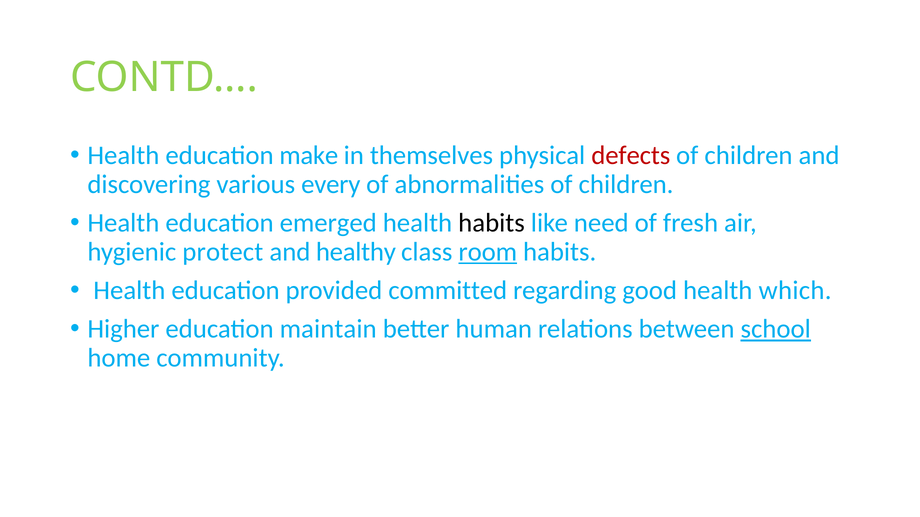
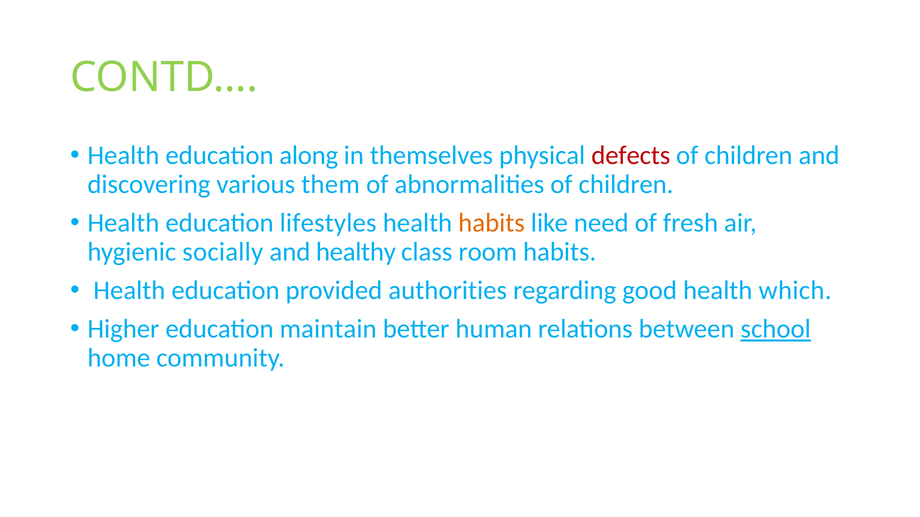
make: make -> along (309, 156)
every: every -> them (331, 185)
emerged: emerged -> lifestyles (328, 223)
habits colour: black -> orange (492, 223)
protect: protect -> socially (223, 252)
room underline: present -> none (488, 252)
committed: committed -> authorities (448, 291)
